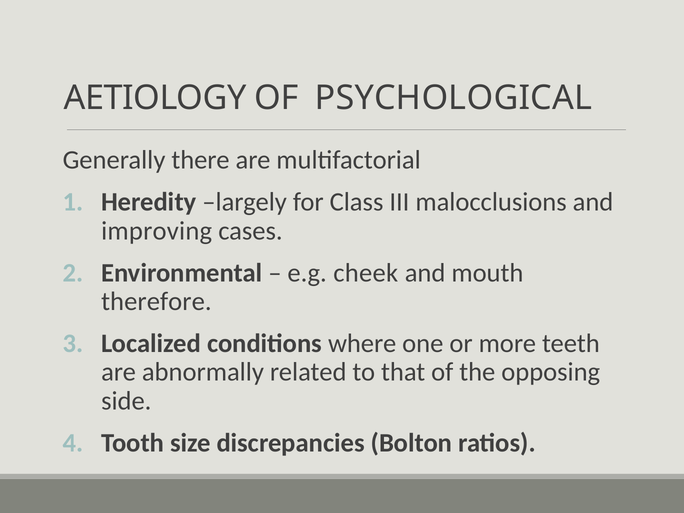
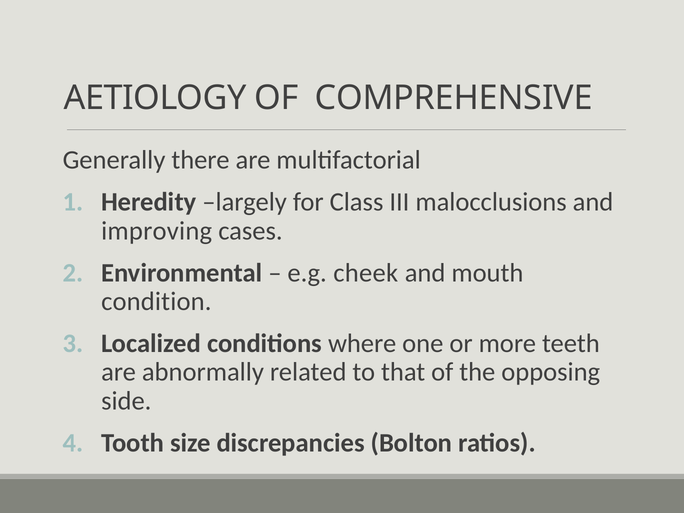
PSYCHOLOGICAL: PSYCHOLOGICAL -> COMPREHENSIVE (454, 98)
therefore: therefore -> condition (156, 301)
